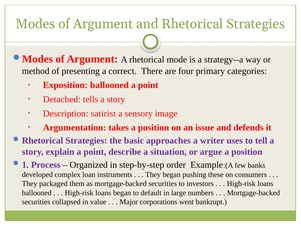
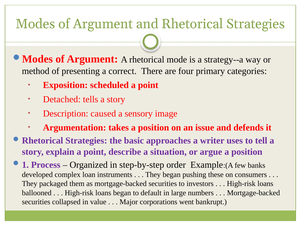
Exposition ballooned: ballooned -> scheduled (109, 85)
satirist: satirist -> caused (103, 113)
